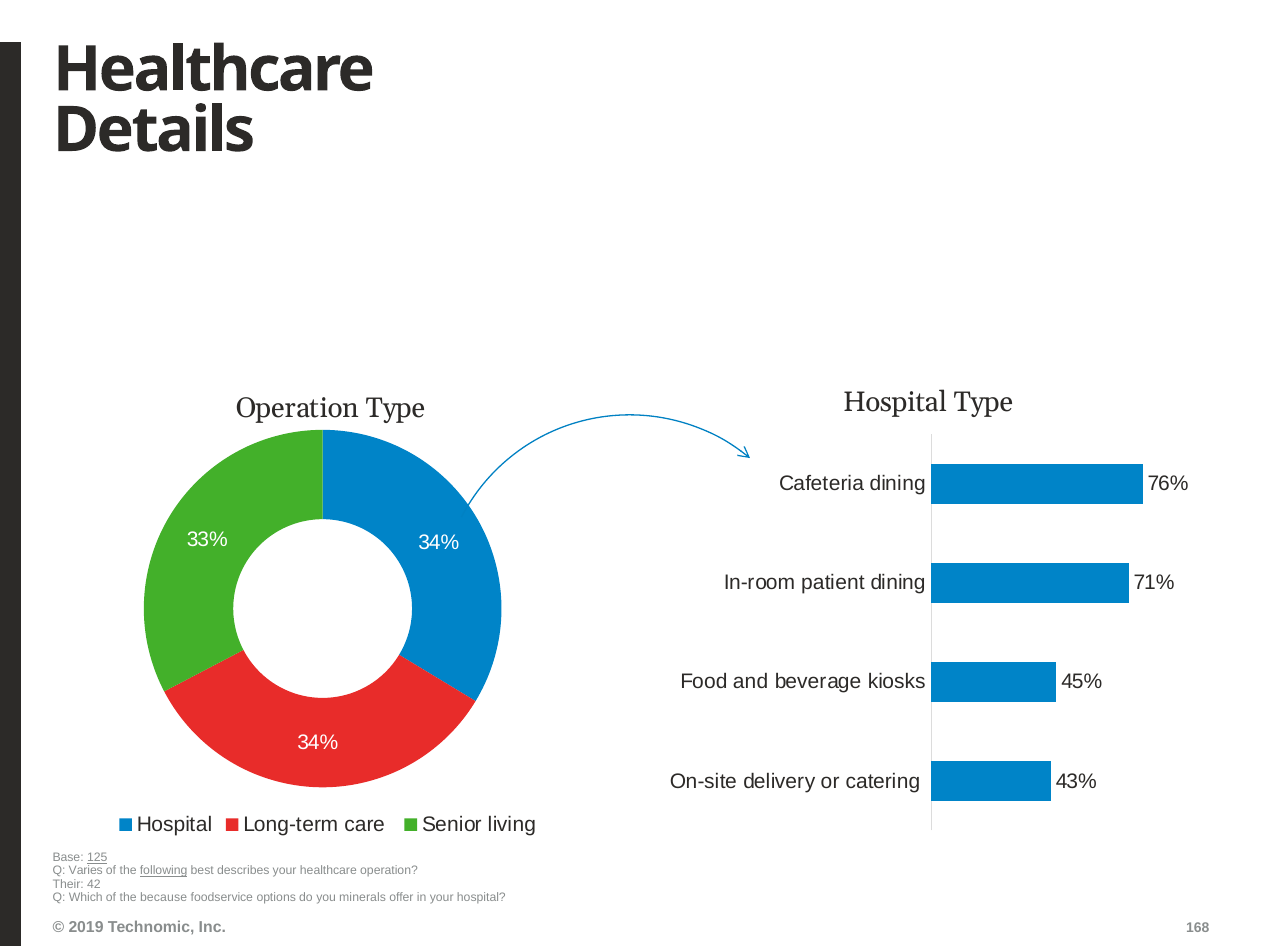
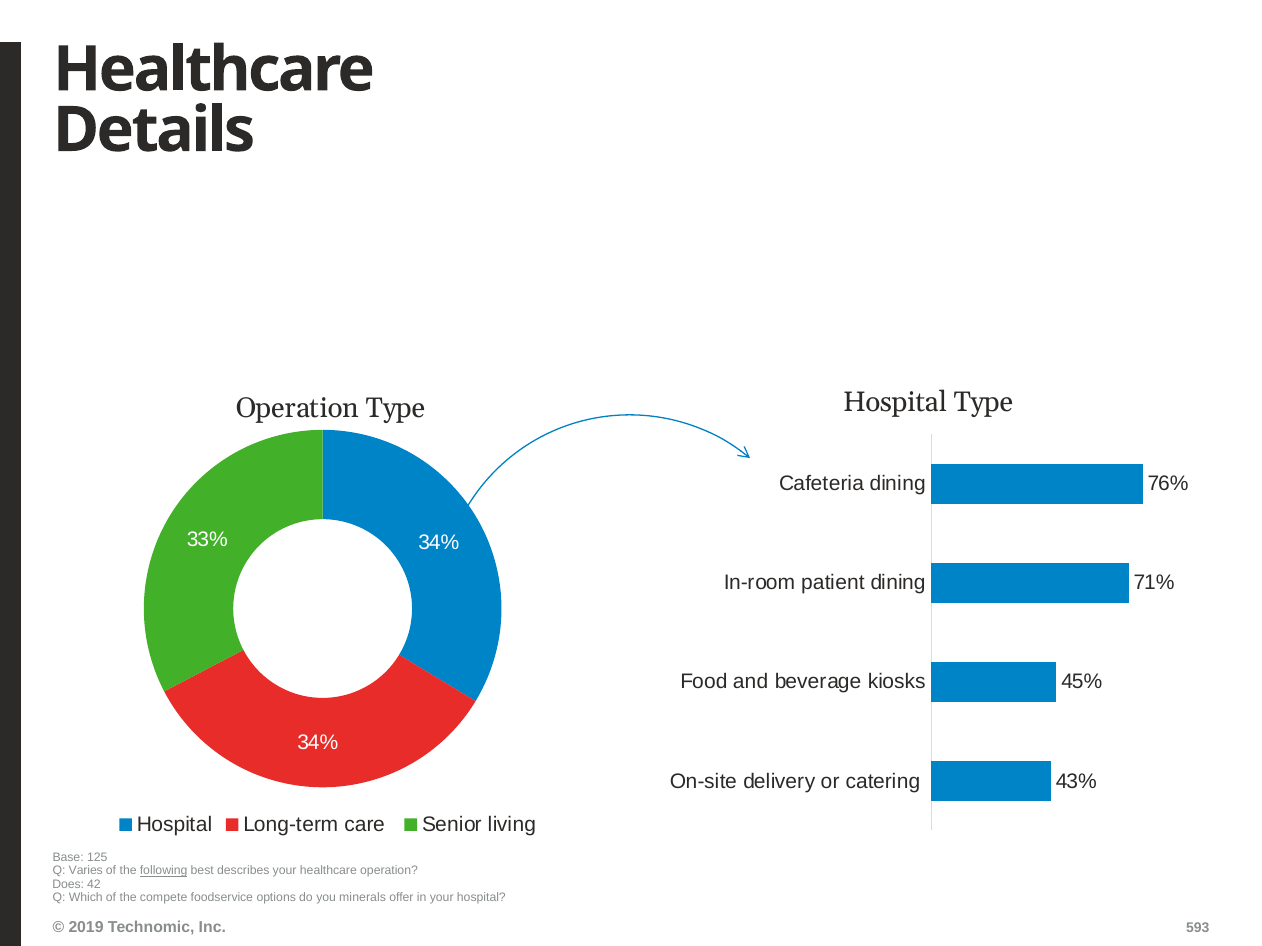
125 underline: present -> none (97, 858)
Their: Their -> Does (68, 885)
because: because -> compete (164, 898)
168: 168 -> 593 (1198, 929)
